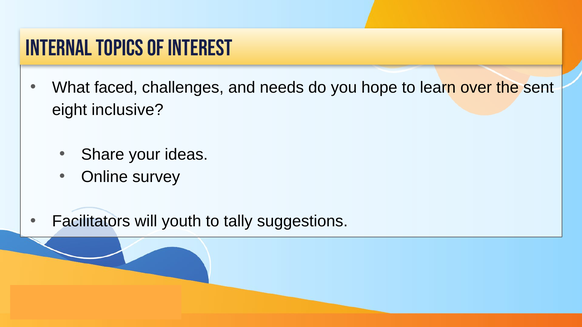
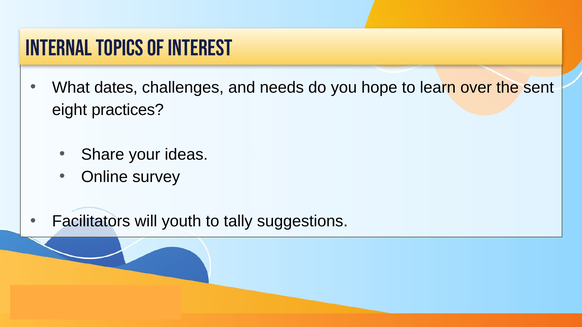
faced: faced -> dates (116, 88)
inclusive: inclusive -> practices (128, 110)
